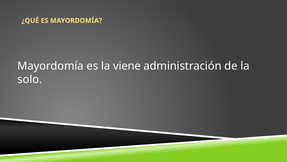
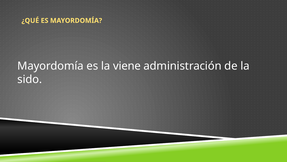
solo: solo -> sido (30, 79)
